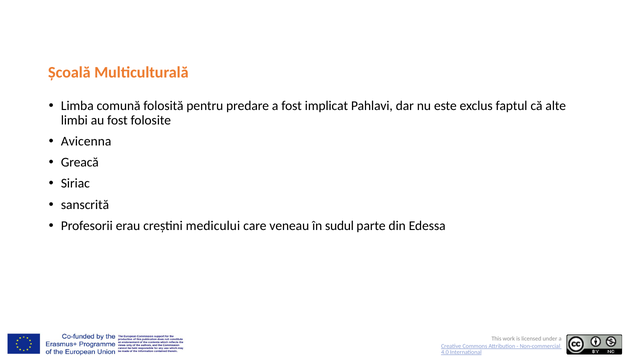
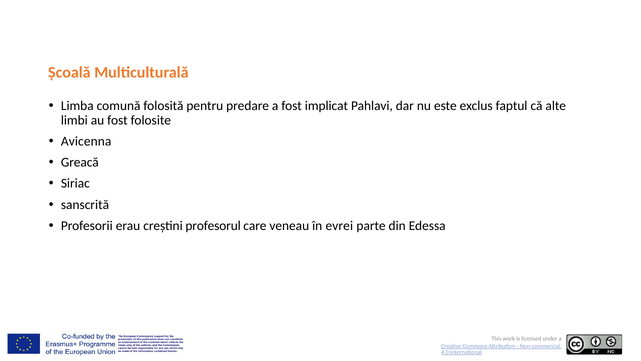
medicului: medicului -> profesorul (213, 226)
sudul: sudul -> evrei (339, 226)
